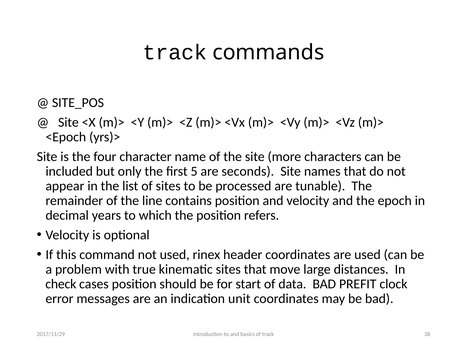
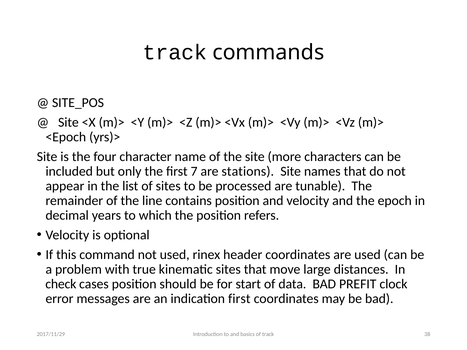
5: 5 -> 7 (194, 171)
seconds: seconds -> stations (248, 171)
indication unit: unit -> first (239, 299)
